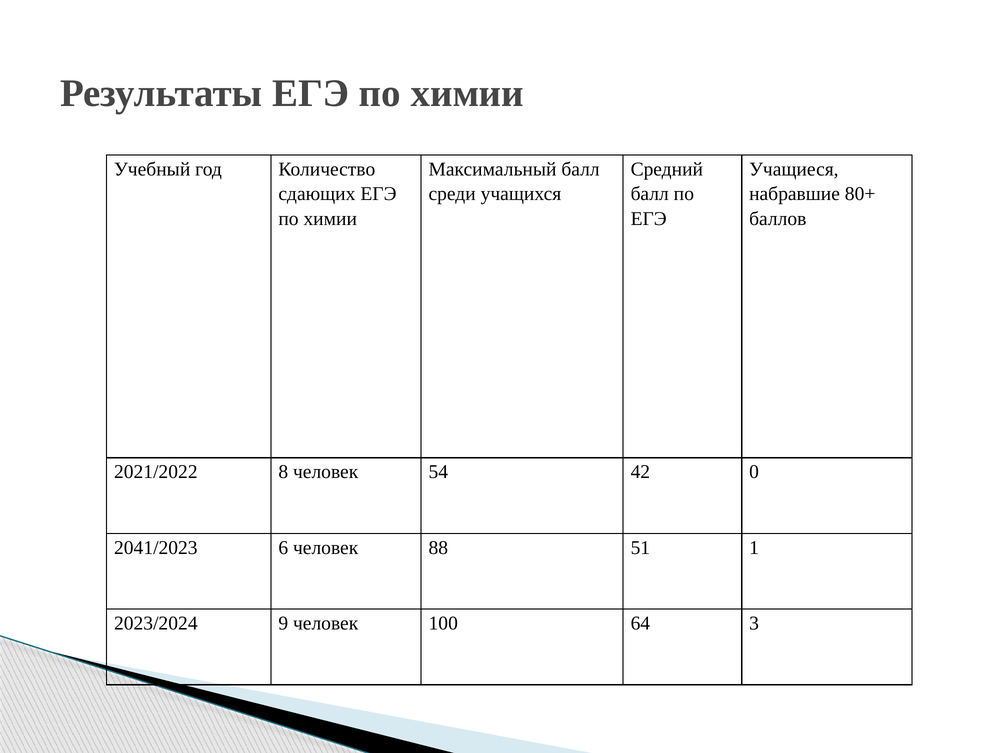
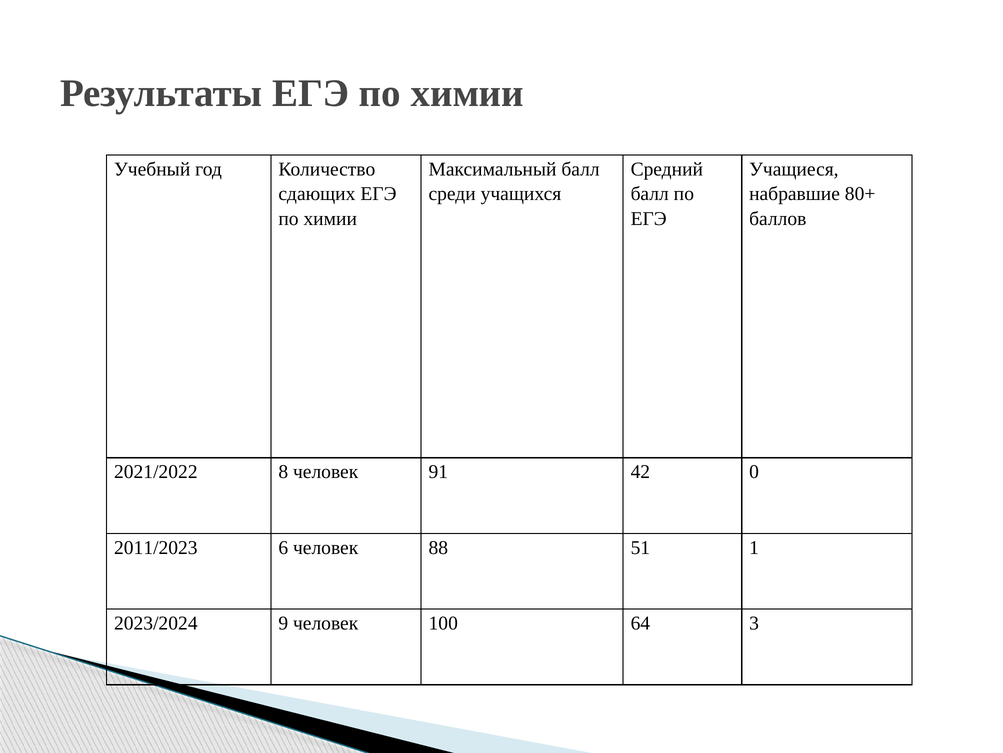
54: 54 -> 91 (438, 471)
2041/2023: 2041/2023 -> 2011/2023 (156, 547)
